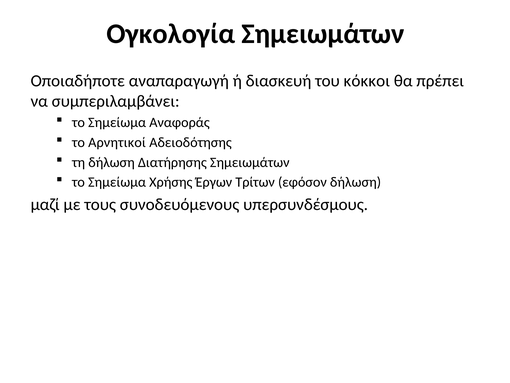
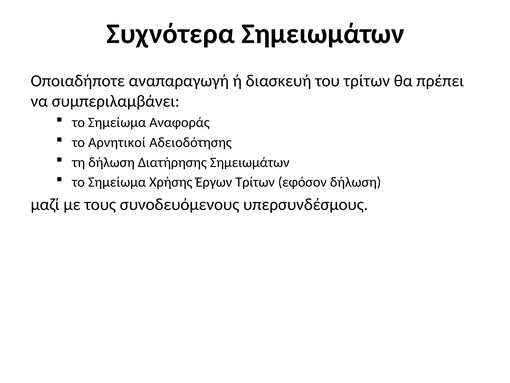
Ογκολογία: Ογκολογία -> Συχνότερα (171, 34)
του κόκκοι: κόκκοι -> τρίτων (367, 81)
